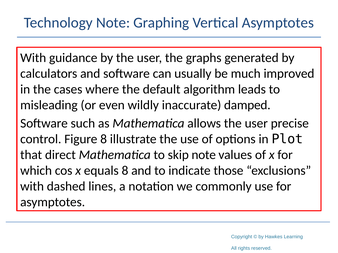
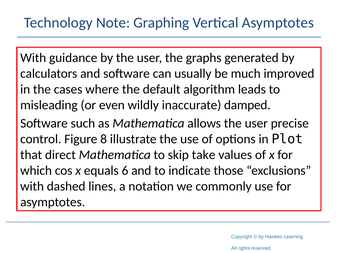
skip note: note -> take (204, 155)
equals 8: 8 -> 6 (125, 171)
